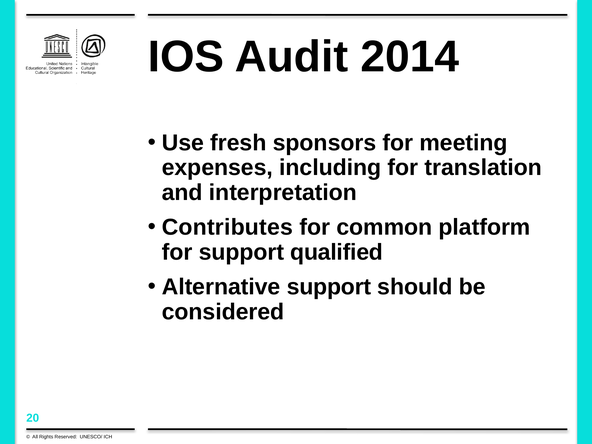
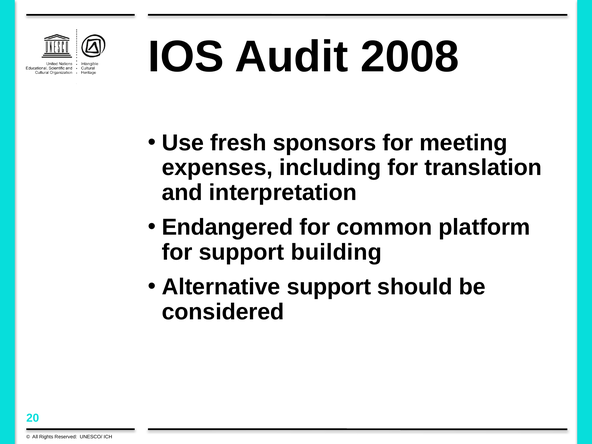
2014: 2014 -> 2008 (410, 57)
Contributes: Contributes -> Endangered (228, 227)
qualified: qualified -> building (336, 252)
